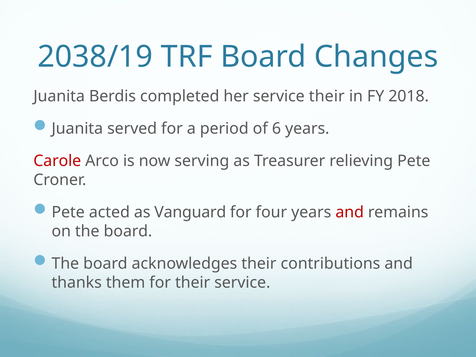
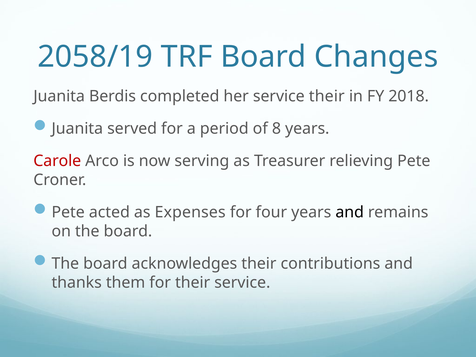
2038/19: 2038/19 -> 2058/19 (95, 57)
6: 6 -> 8 (276, 129)
Vanguard: Vanguard -> Expenses (190, 212)
and colour: red -> black (350, 212)
